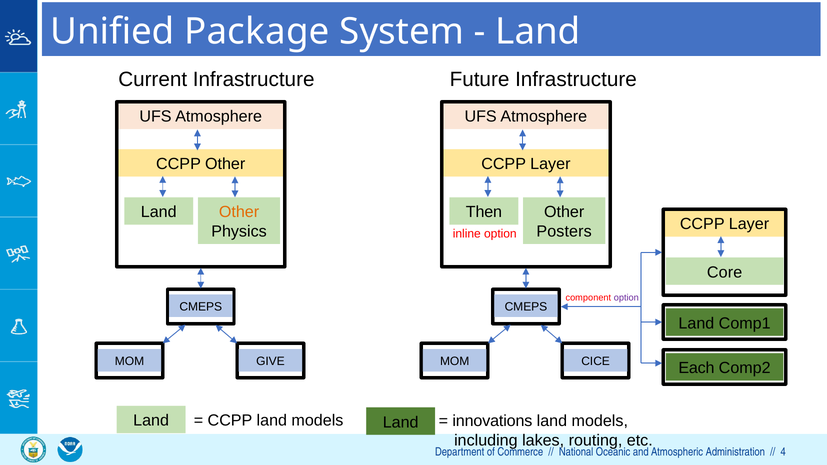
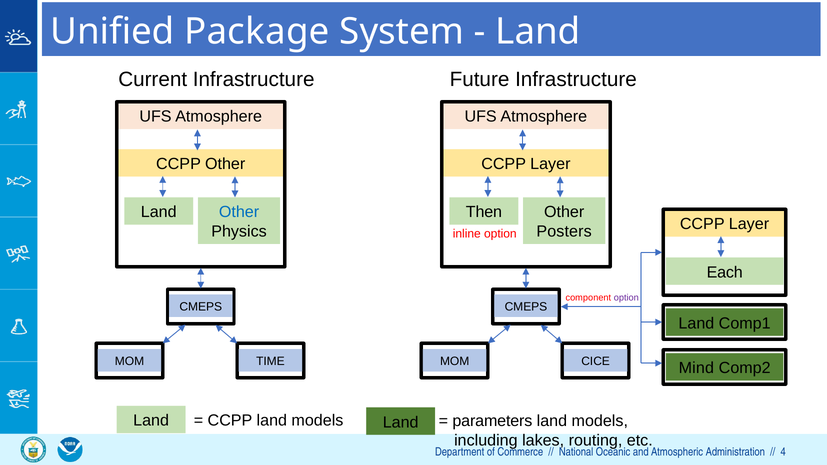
Other colour: orange -> blue (239, 212)
Core: Core -> Each (725, 272)
GIVE: GIVE -> TIME (270, 361)
Each: Each -> Mind (696, 368)
innovations: innovations -> parameters (492, 421)
